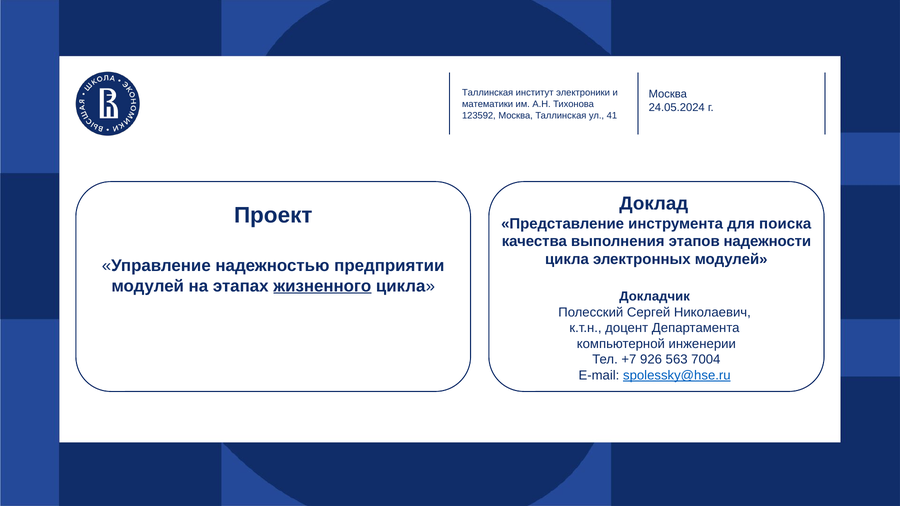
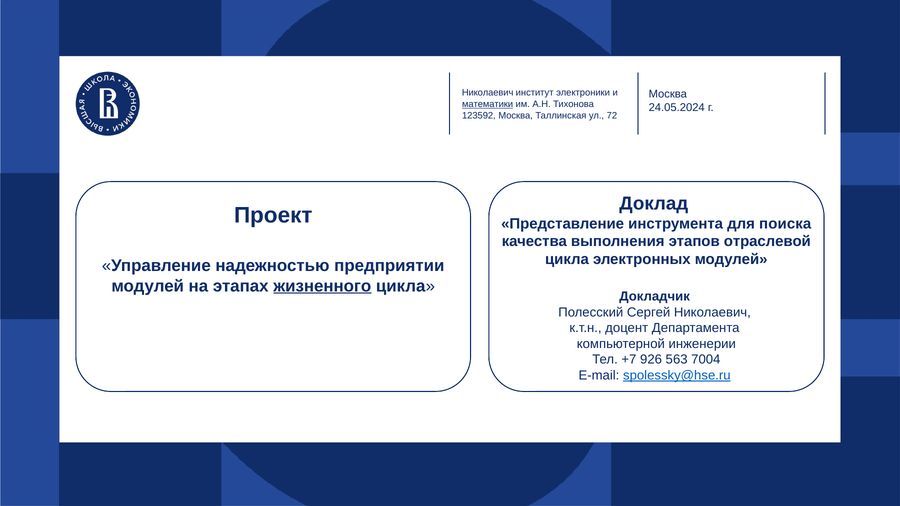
Таллинская: Таллинская -> Николаевич (488, 93)
математики underline: none -> present (488, 104)
41: 41 -> 72 (612, 115)
надежности: надежности -> отраслевой (767, 242)
